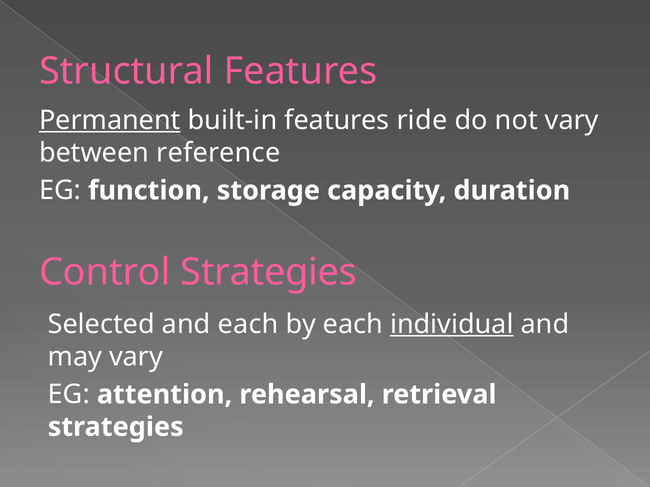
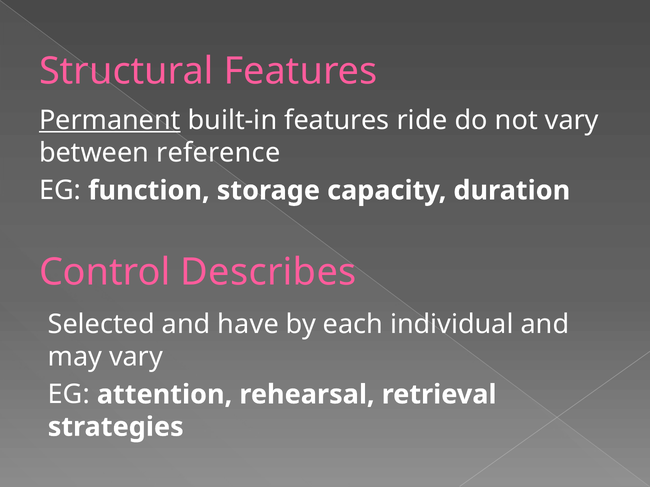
Control Strategies: Strategies -> Describes (268, 272)
and each: each -> have (248, 324)
individual underline: present -> none (452, 324)
